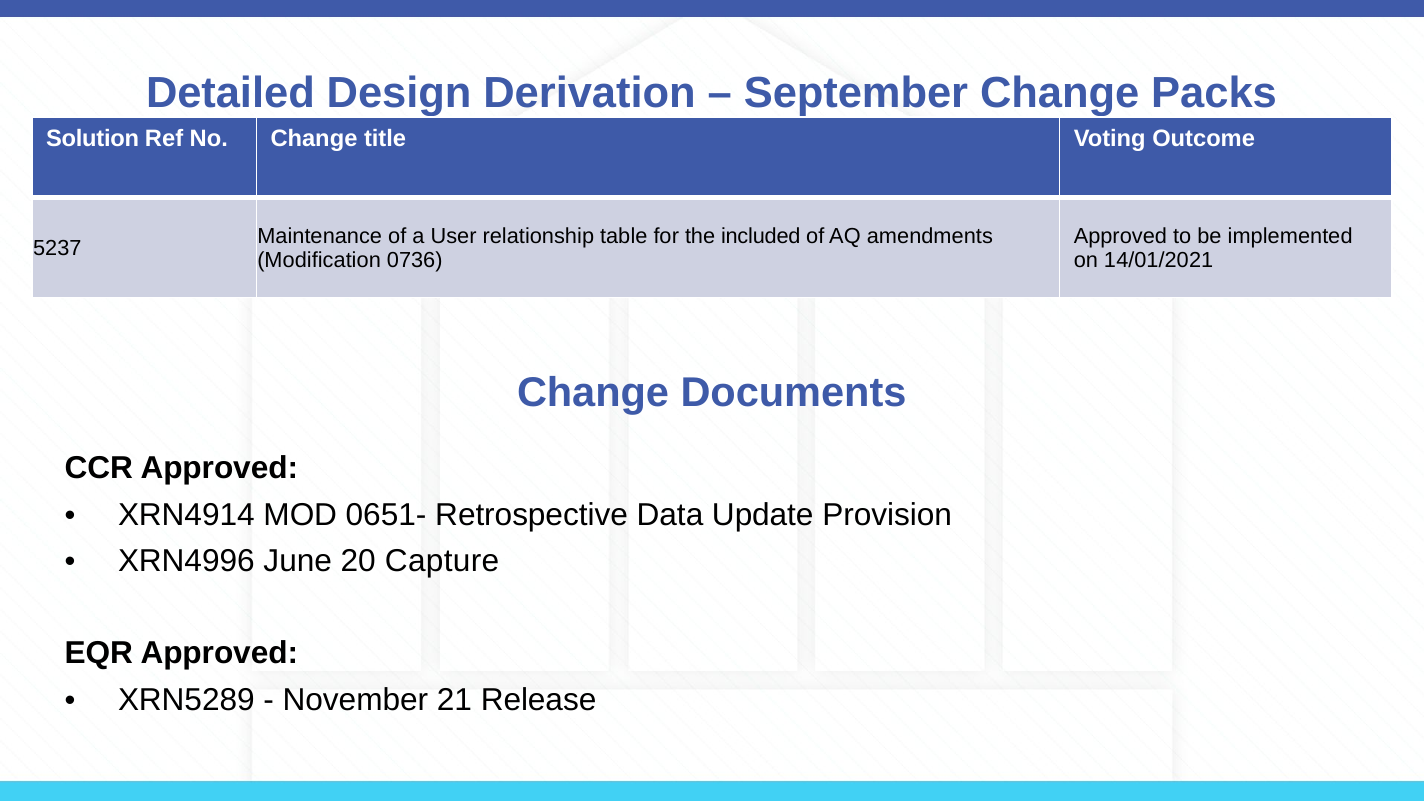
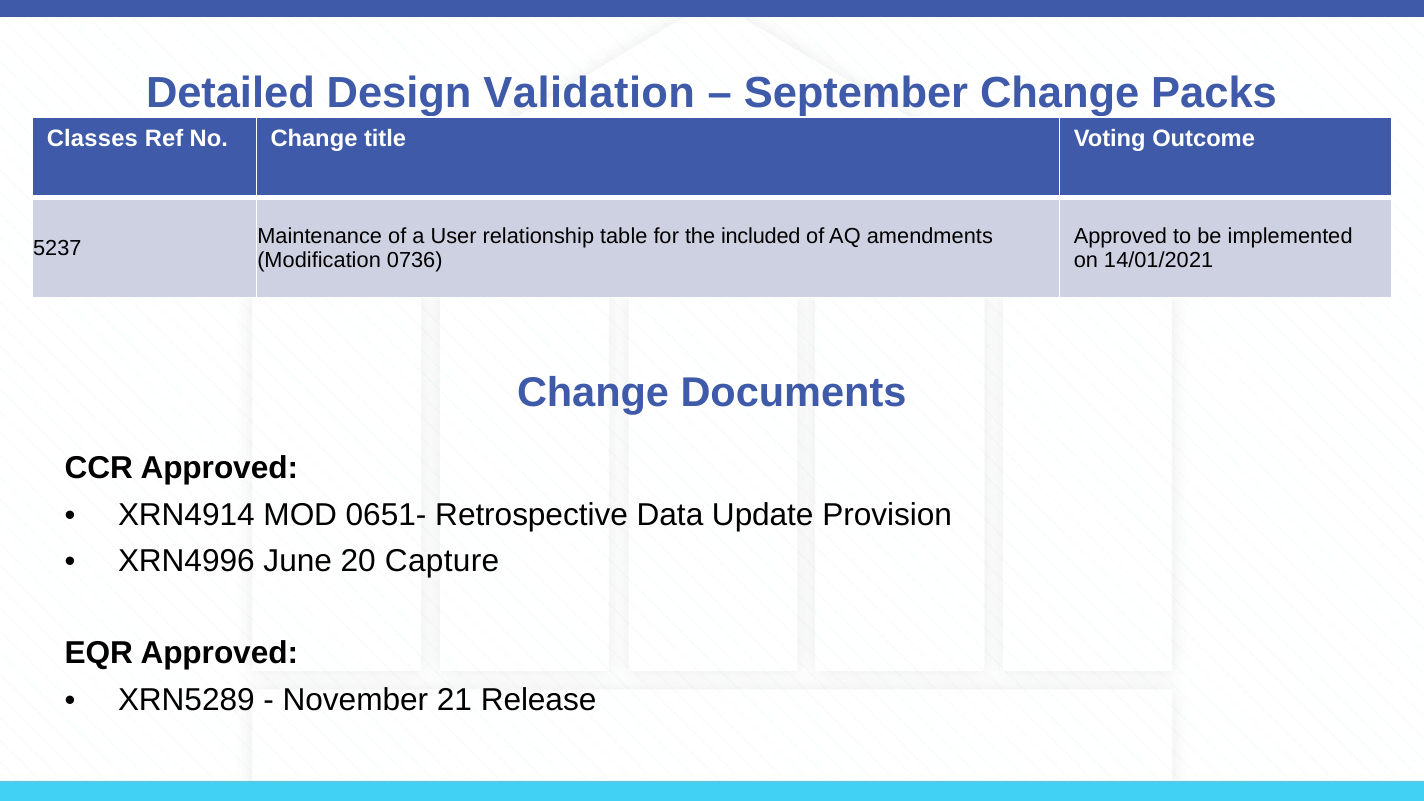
Derivation: Derivation -> Validation (589, 93)
Solution: Solution -> Classes (92, 138)
